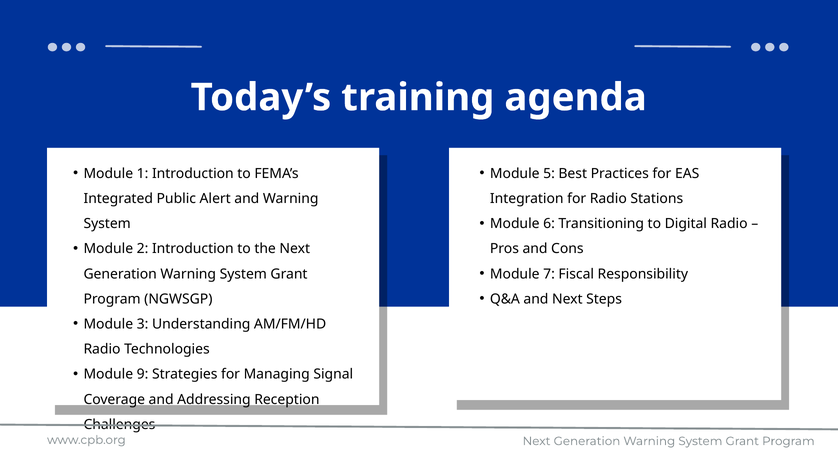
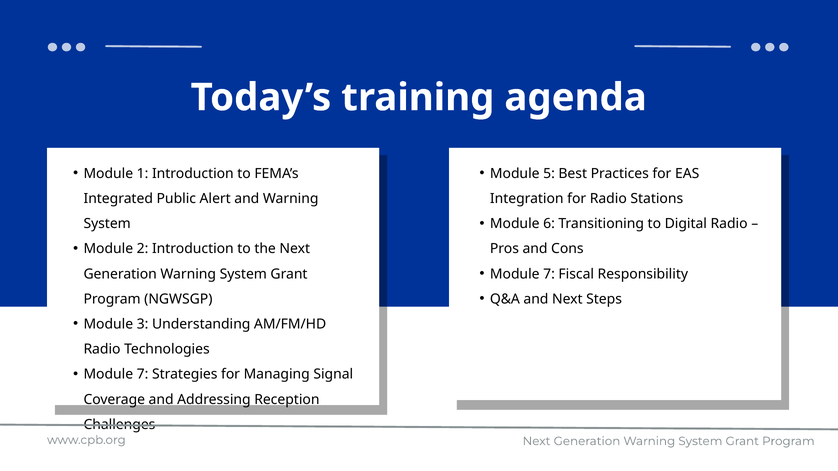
9: 9 -> 7 (143, 375)
